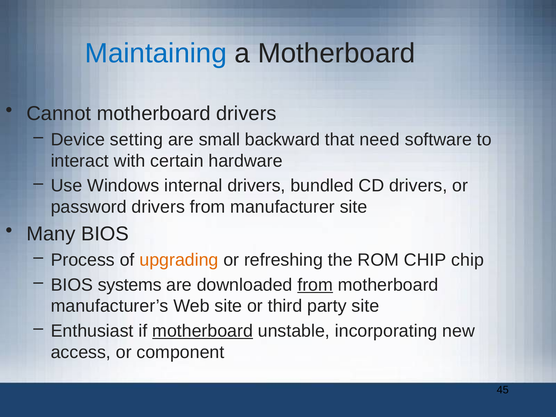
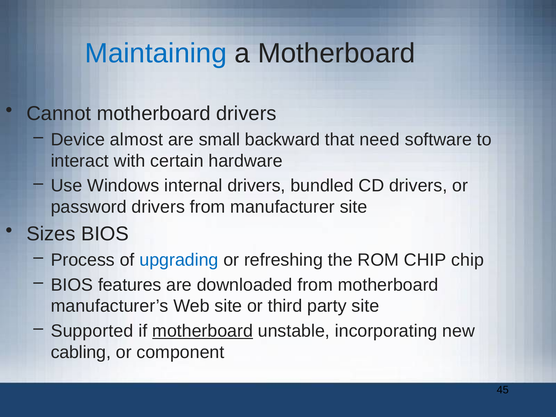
setting: setting -> almost (136, 140)
Many: Many -> Sizes (51, 234)
upgrading colour: orange -> blue (179, 260)
systems: systems -> features (130, 285)
from underline: present -> none (315, 285)
Enthusiast: Enthusiast -> Supported (92, 331)
access: access -> cabling (81, 352)
